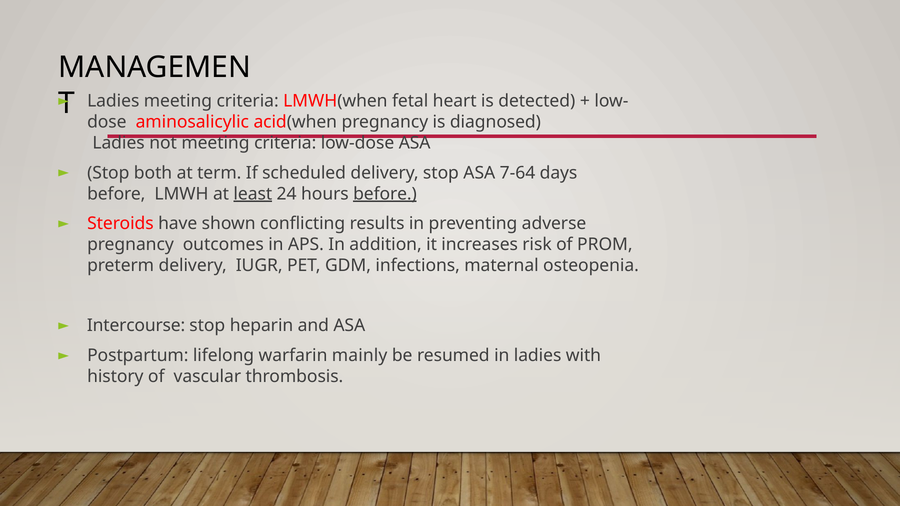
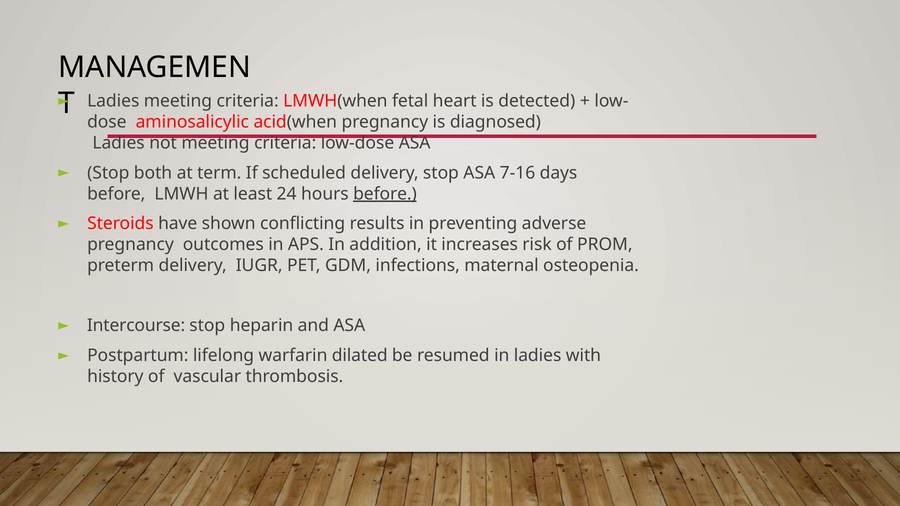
7-64: 7-64 -> 7-16 (518, 173)
least underline: present -> none (253, 194)
mainly: mainly -> dilated (360, 356)
